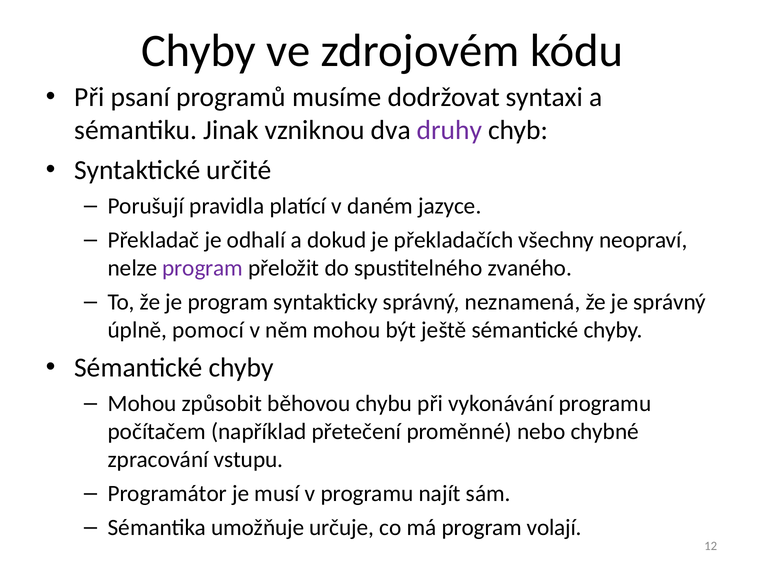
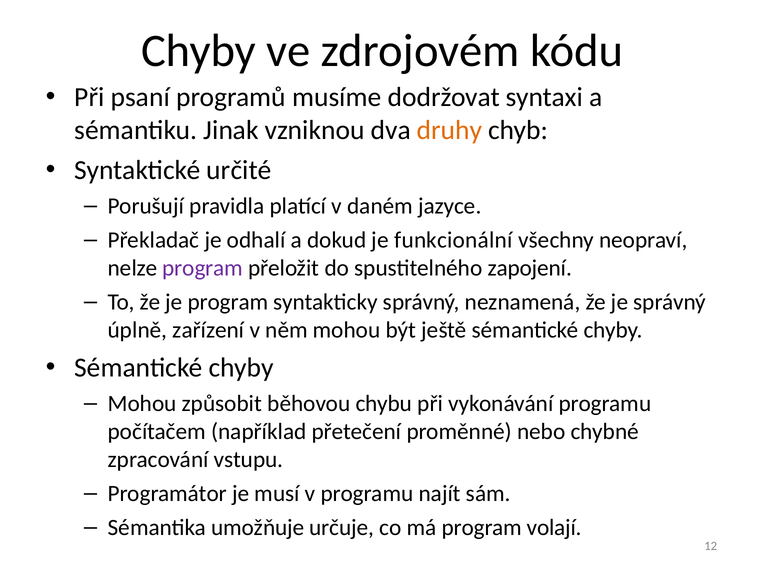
druhy colour: purple -> orange (449, 130)
překladačích: překladačích -> funkcionální (453, 240)
zvaného: zvaného -> zapojení (530, 268)
pomocí: pomocí -> zařízení (208, 330)
